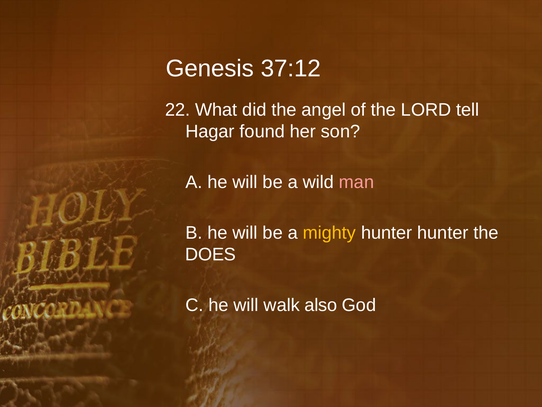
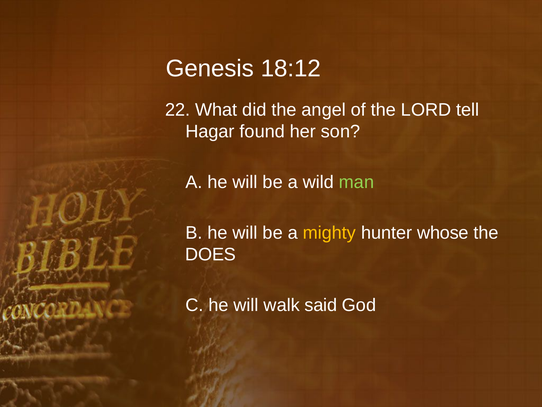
37:12: 37:12 -> 18:12 (291, 69)
man colour: pink -> light green (357, 182)
hunter hunter: hunter -> whose (443, 232)
also: also -> said (321, 305)
